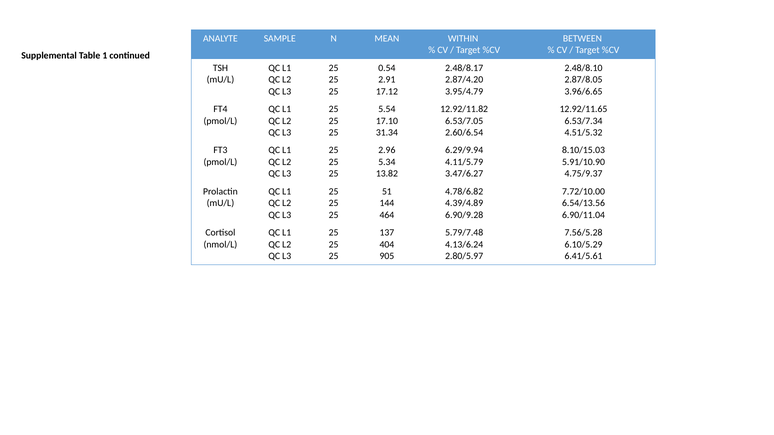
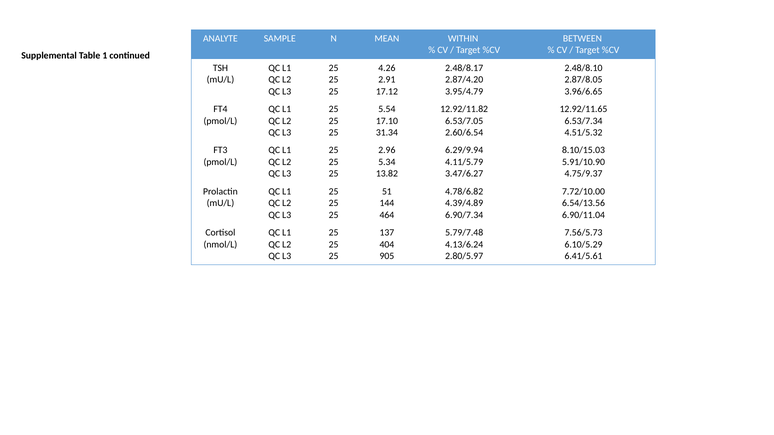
0.54: 0.54 -> 4.26 (387, 68)
6.90/9.28: 6.90/9.28 -> 6.90/7.34 (464, 215)
7.56/5.28: 7.56/5.28 -> 7.56/5.73 (583, 233)
